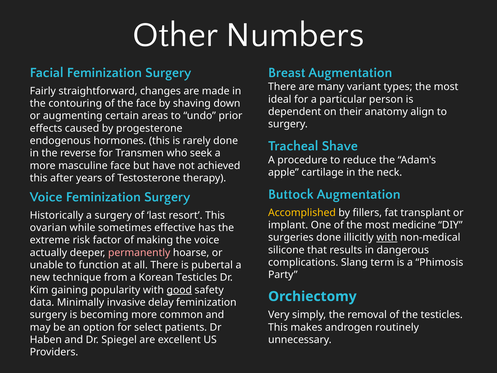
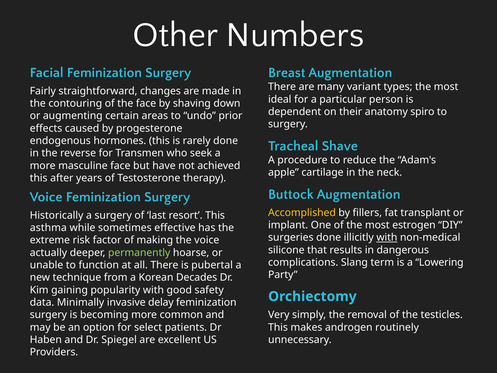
align: align -> spiro (422, 112)
medicine: medicine -> estrogen (414, 225)
ovarian: ovarian -> asthma (48, 228)
permanently colour: pink -> light green (139, 252)
Phimosis: Phimosis -> Lowering (439, 262)
Korean Testicles: Testicles -> Decades (197, 277)
good underline: present -> none (179, 290)
